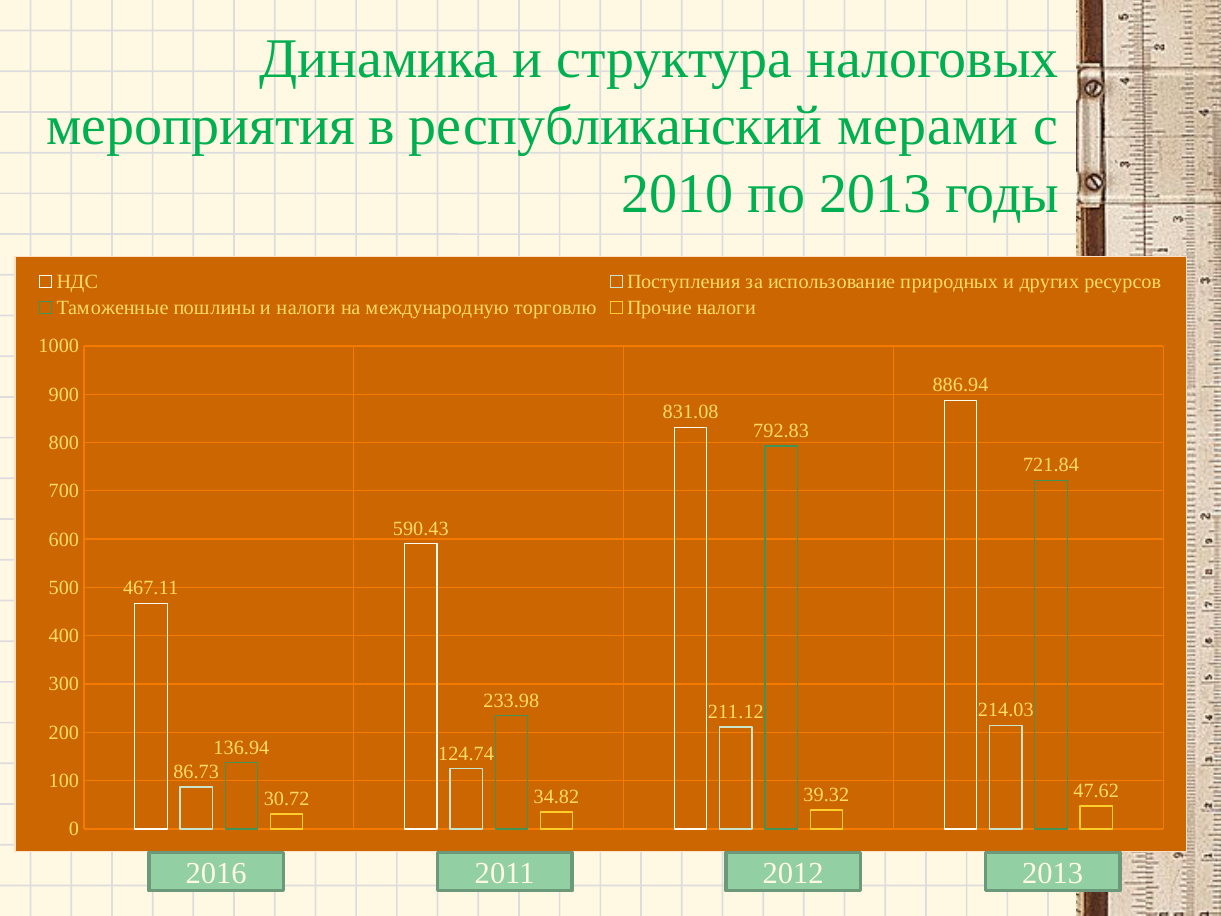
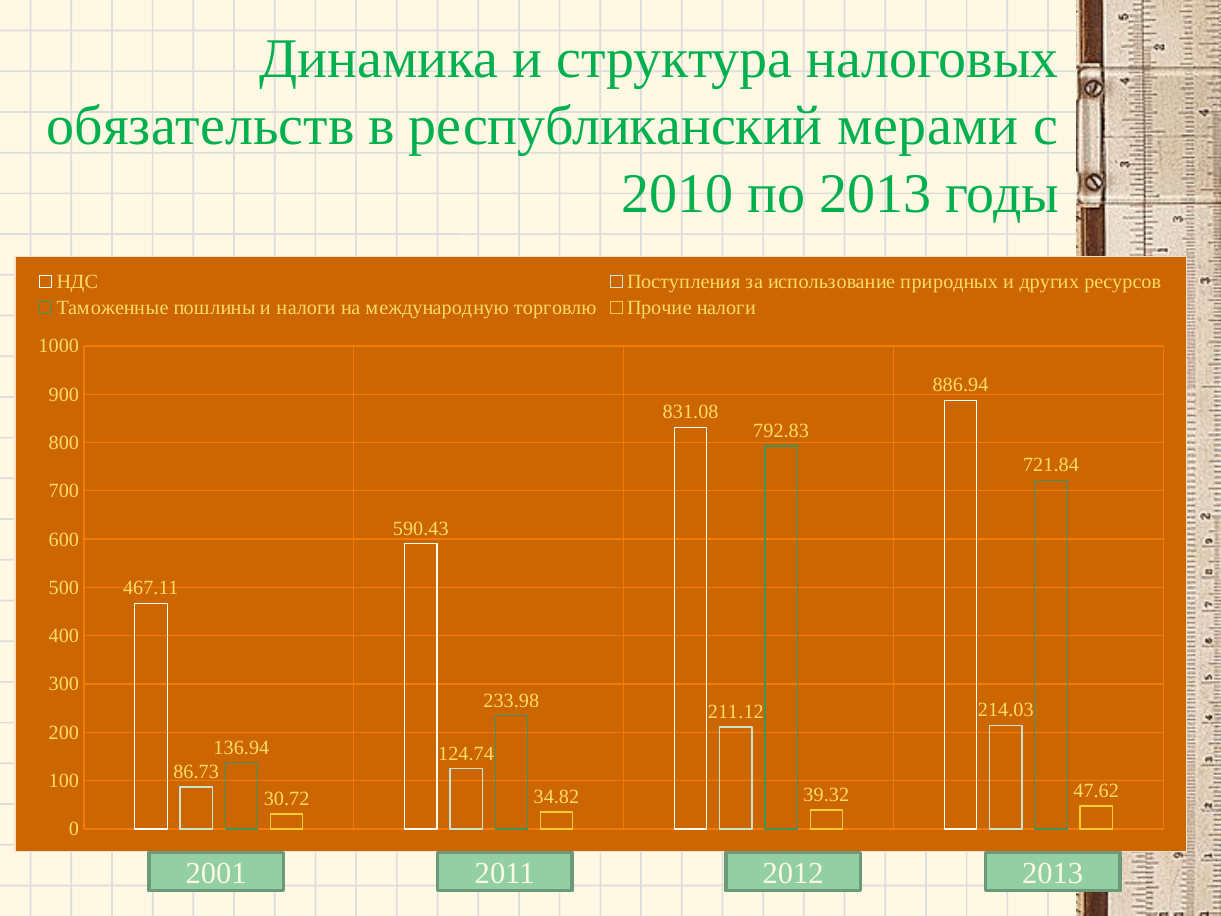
мероприятия: мероприятия -> обязательств (201, 126)
2016: 2016 -> 2001 (216, 873)
